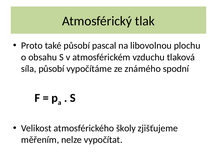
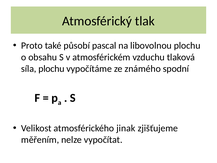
síla působí: působí -> plochu (51, 69)
školy: školy -> jinak (126, 128)
